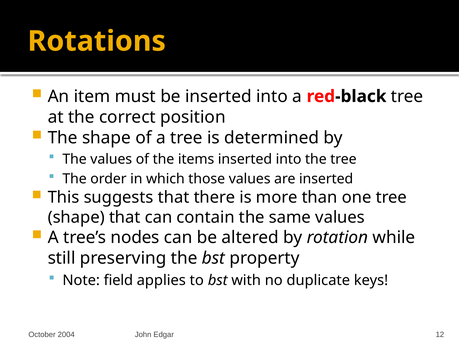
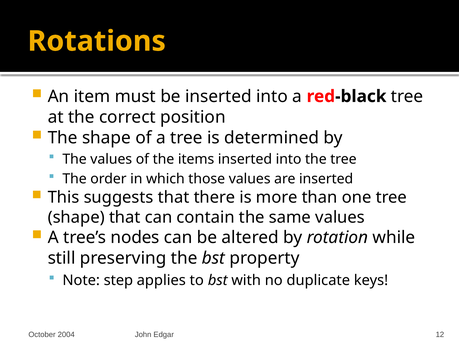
field: field -> step (118, 280)
